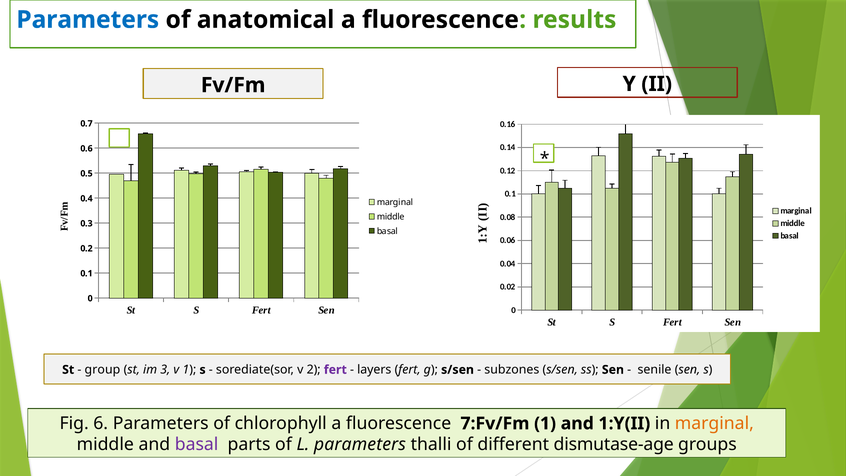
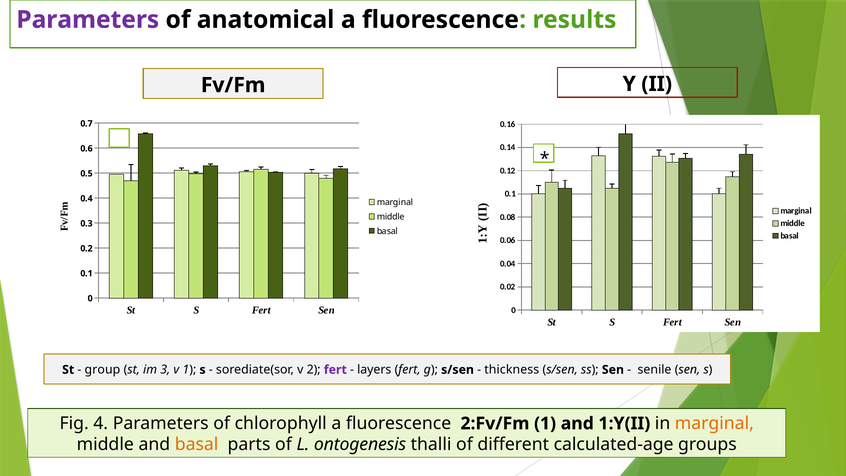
Parameters colour: blue -> purple (88, 20)
subzones: subzones -> thickness (512, 370)
6: 6 -> 4 (101, 423)
7:Fv/Fm: 7:Fv/Fm -> 2:Fv/Fm (495, 423)
basal colour: purple -> orange (197, 445)
L parameters: parameters -> ontogenesis (360, 445)
dismutase-age: dismutase-age -> calculated-age (614, 445)
